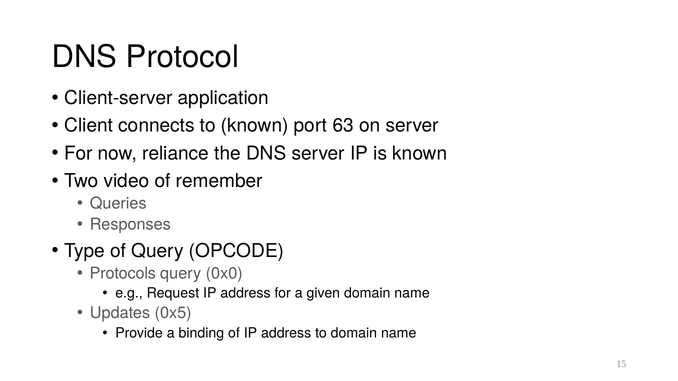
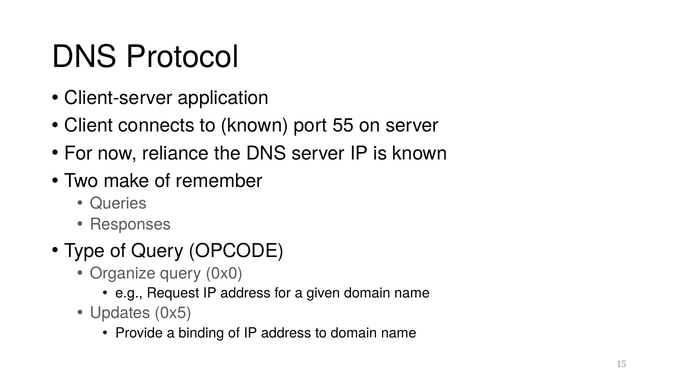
63: 63 -> 55 (343, 126)
video: video -> make (127, 181)
Protocols: Protocols -> Organize (123, 274)
